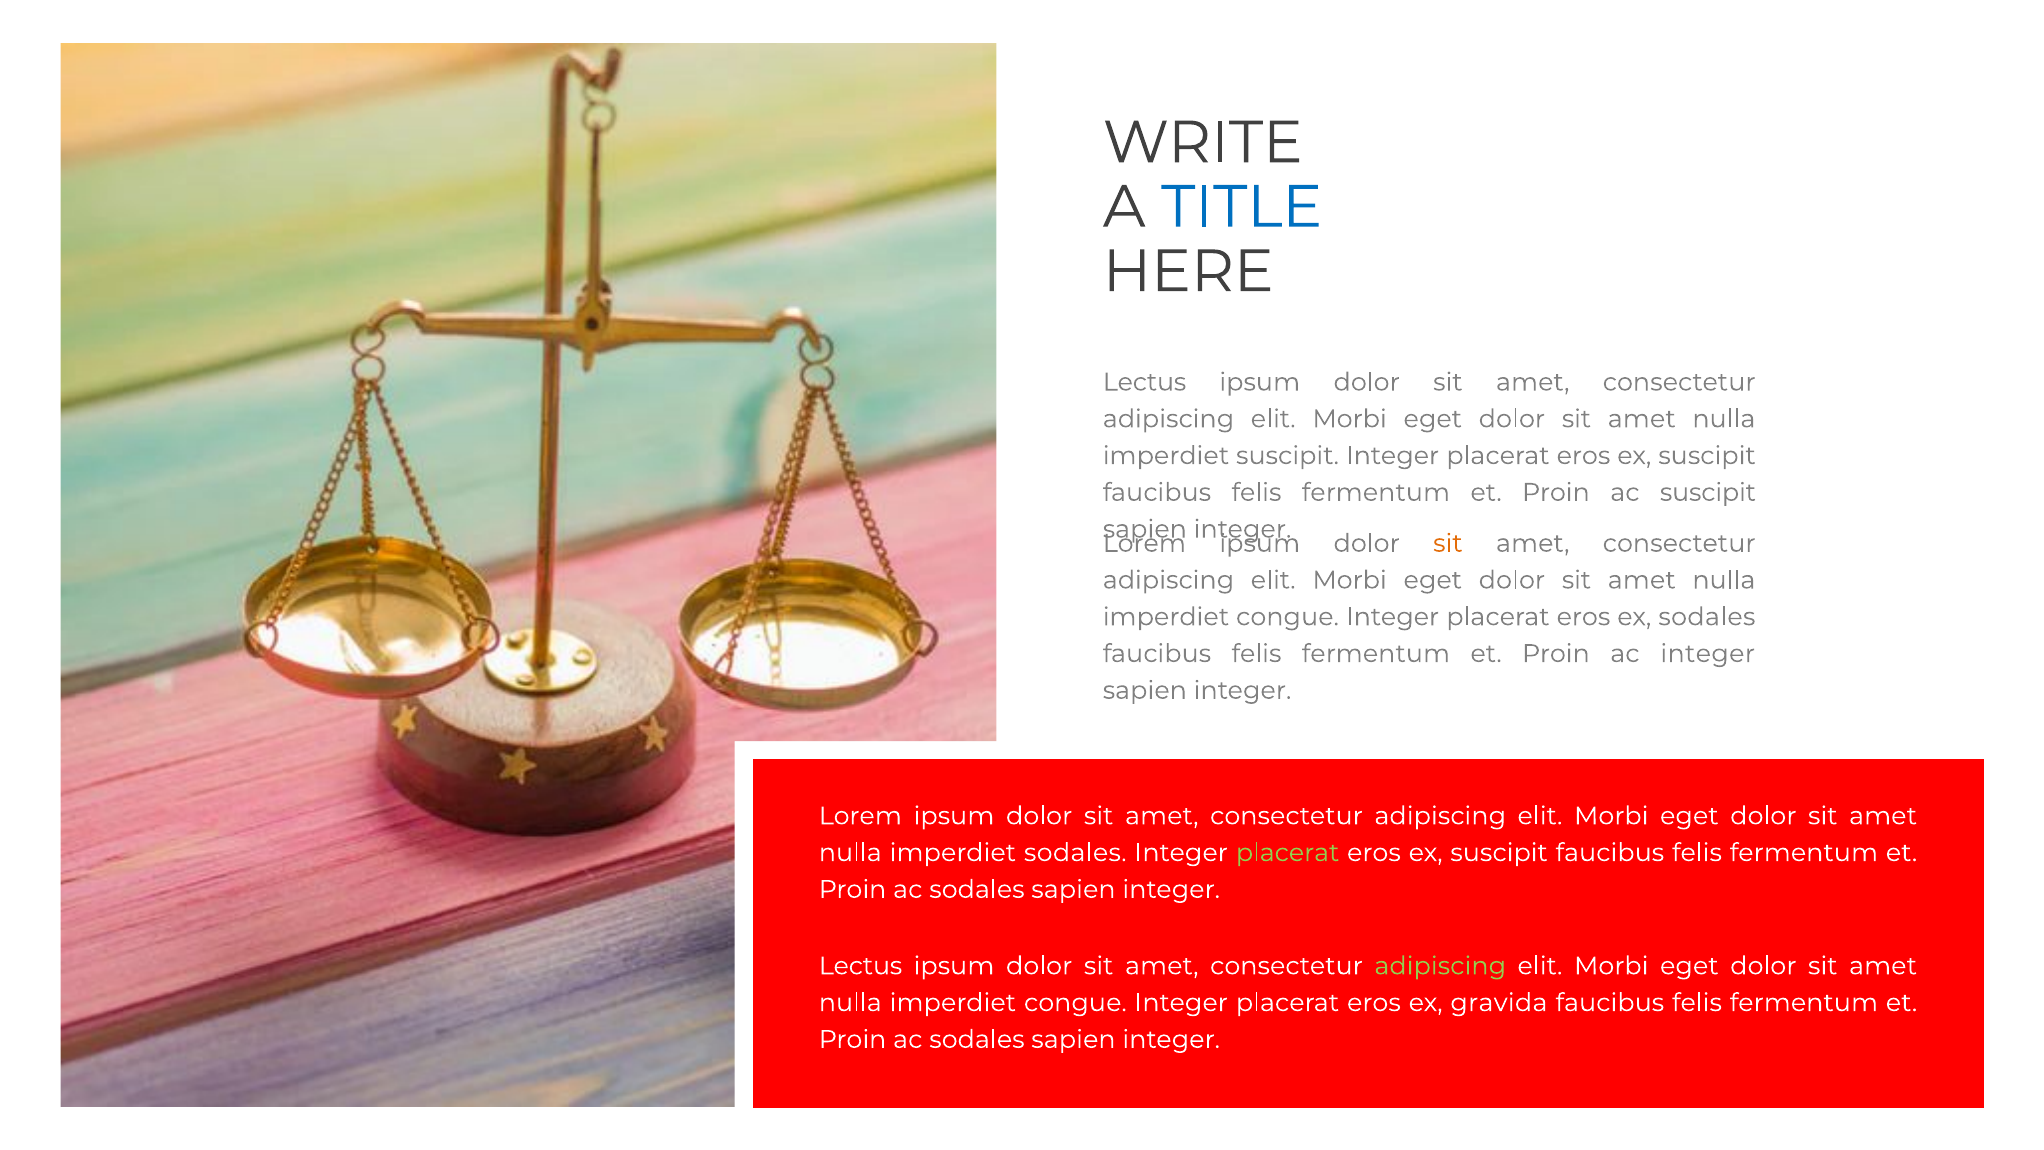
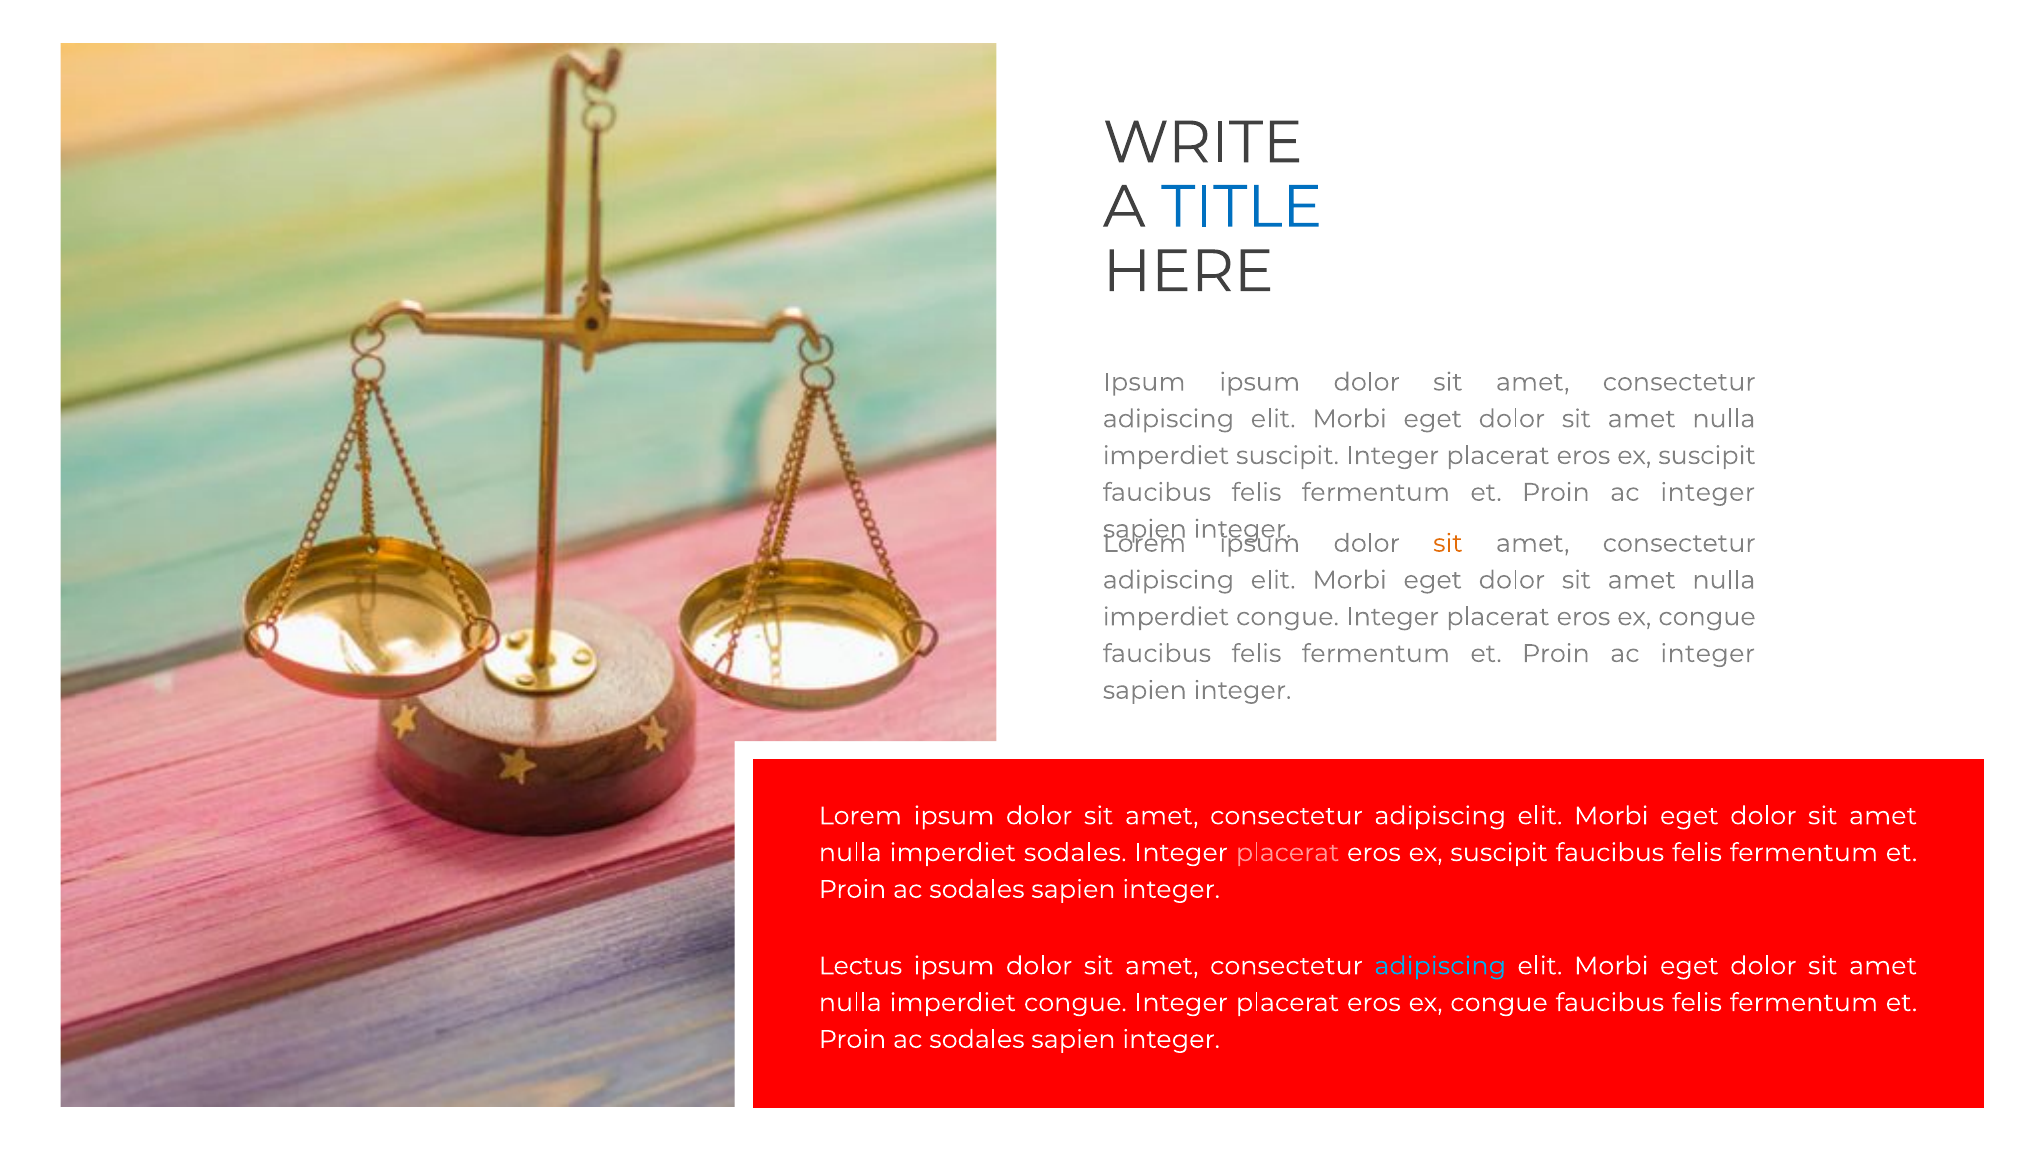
Lectus: Lectus -> Ipsum (1144, 382)
suscipit: suscipit -> integer (1708, 492)
sodales: sodales -> congue (1707, 617)
placerat colour: light green -> pink (1288, 853)
adipiscing colour: light green -> light blue (1440, 966)
gravida: gravida -> congue (1499, 1002)
